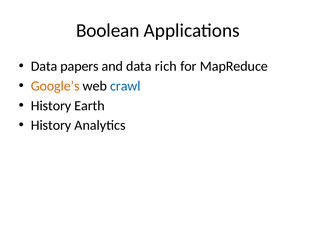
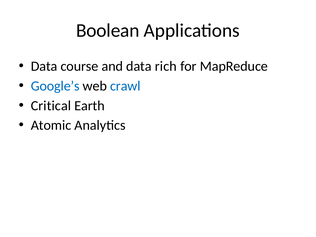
papers: papers -> course (79, 66)
Google’s colour: orange -> blue (55, 86)
History: History -> Critical (51, 106)
History: History -> Atomic (51, 125)
